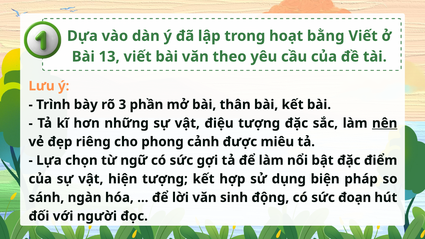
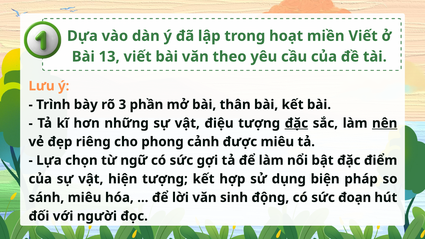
bằng: bằng -> miền (326, 36)
đặc underline: none -> present (296, 123)
sánh ngàn: ngàn -> miêu (85, 198)
